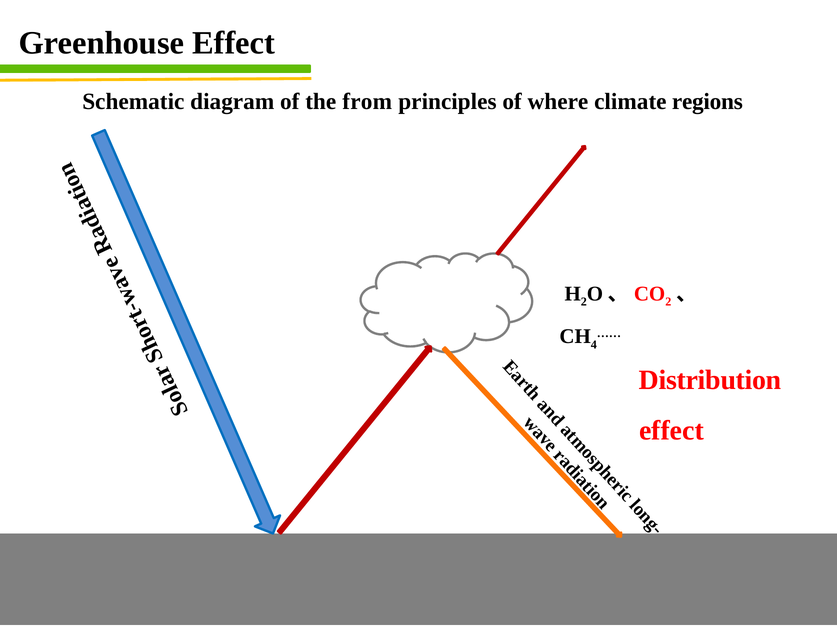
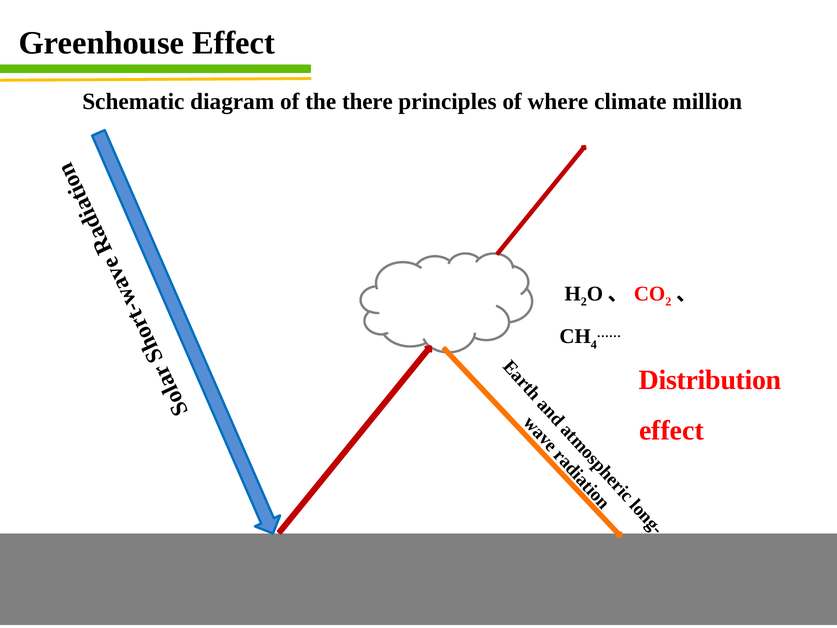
from: from -> there (367, 101)
regions: regions -> million (707, 101)
